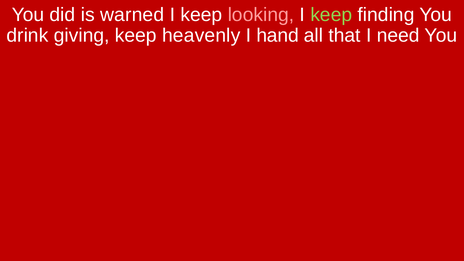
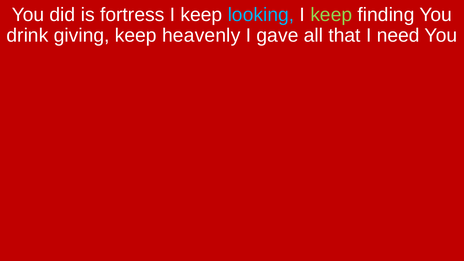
warned: warned -> fortress (132, 15)
looking colour: pink -> light blue (261, 15)
hand: hand -> gave (278, 36)
